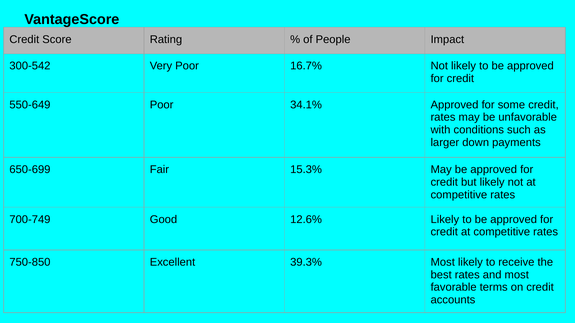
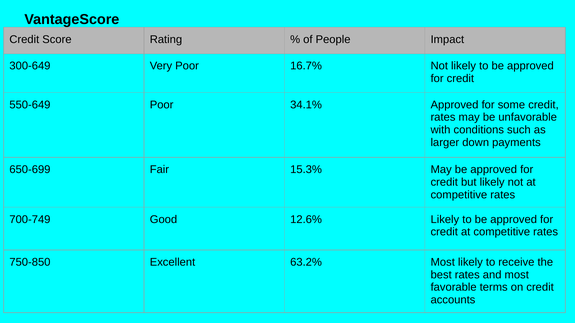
300-542: 300-542 -> 300-649 (30, 66)
39.3%: 39.3% -> 63.2% (306, 263)
